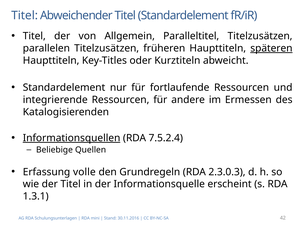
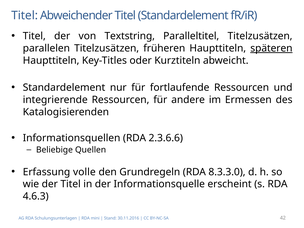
Allgemein: Allgemein -> Textstring (130, 36)
Informationsquellen underline: present -> none (72, 138)
7.5.2.4: 7.5.2.4 -> 2.3.6.6 (166, 138)
2.3.0.3: 2.3.0.3 -> 8.3.3.0 (227, 172)
1.3.1: 1.3.1 -> 4.6.3 (36, 196)
